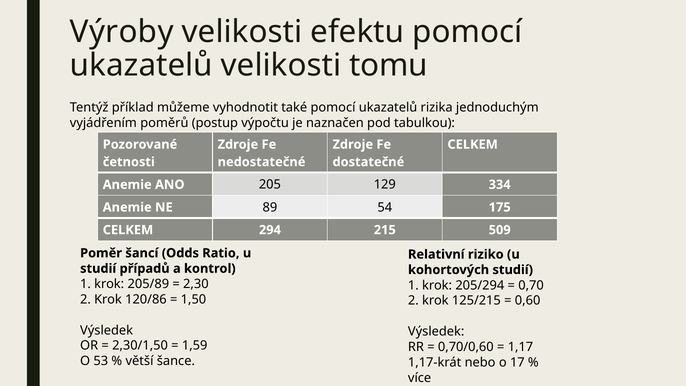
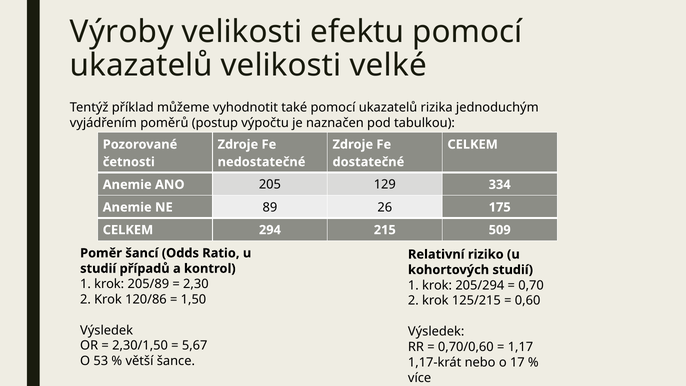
tomu: tomu -> velké (388, 65)
54: 54 -> 26 (385, 207)
1,59: 1,59 -> 5,67 (195, 346)
